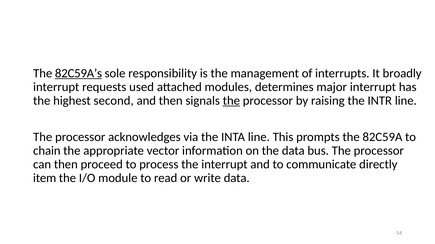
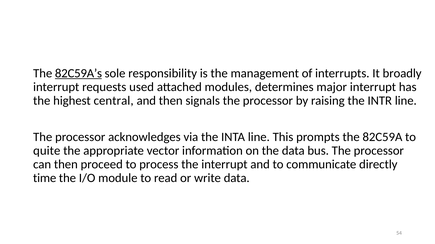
second: second -> central (114, 101)
the underline: present -> none (231, 101)
chain: chain -> quite (47, 151)
item: item -> time (45, 179)
